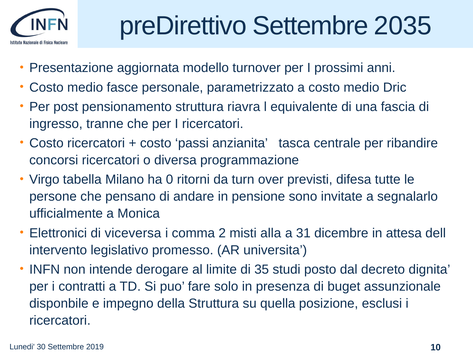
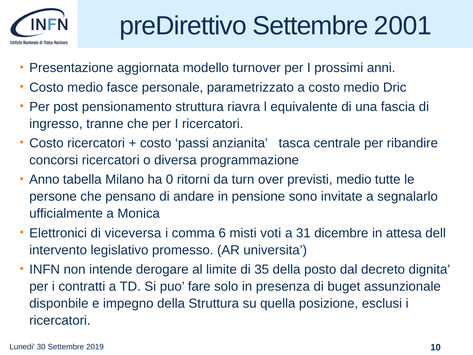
2035: 2035 -> 2001 (403, 26)
Virgo: Virgo -> Anno (44, 179)
previsti difesa: difesa -> medio (354, 179)
2: 2 -> 6 (222, 233)
alla: alla -> voti (271, 233)
35 studi: studi -> della (287, 269)
